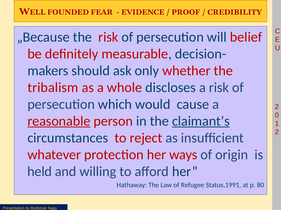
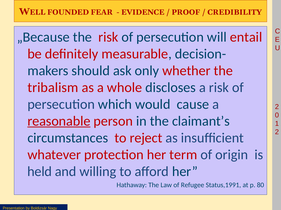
belief: belief -> entail (246, 37)
claimant’s underline: present -> none (201, 121)
ways: ways -> term (183, 155)
